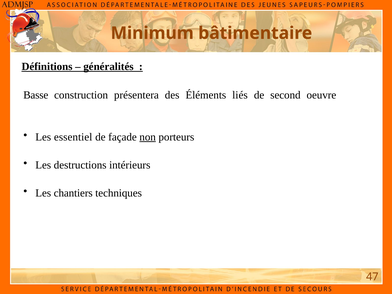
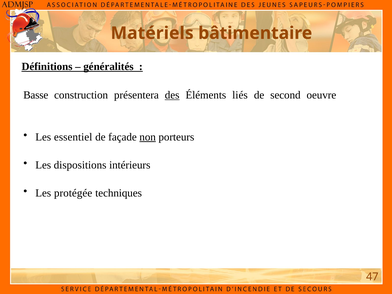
Minimum: Minimum -> Matériels (152, 33)
des underline: none -> present (172, 95)
destructions: destructions -> dispositions (80, 165)
chantiers: chantiers -> protégée (73, 193)
